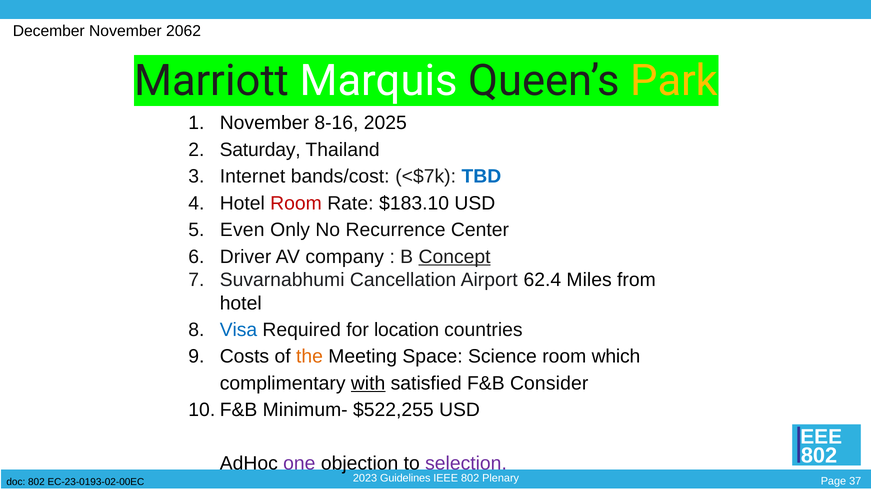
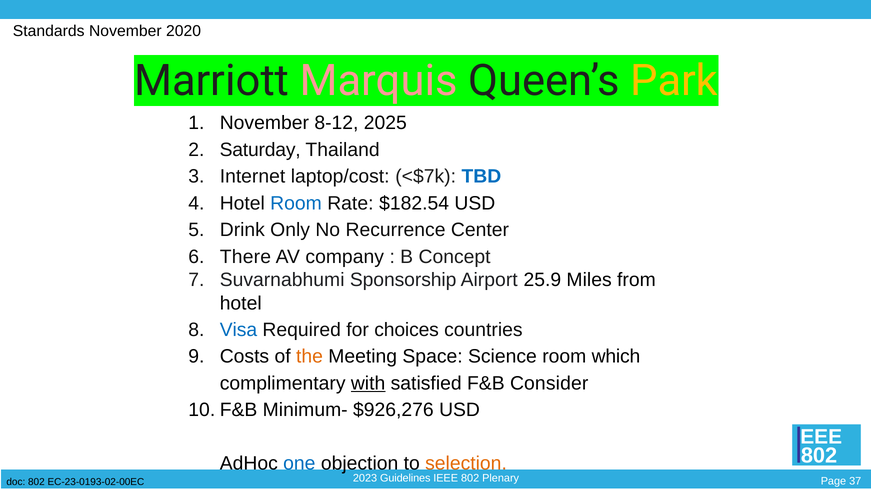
December: December -> Standards (49, 31)
2062: 2062 -> 2020 (184, 31)
Marquis colour: white -> pink (379, 81)
8-16: 8-16 -> 8-12 (336, 123)
bands/cost: bands/cost -> laptop/cost (340, 176)
Room colour: red -> blue (296, 203)
$183.10: $183.10 -> $182.54 (414, 203)
Even: Even -> Drink (242, 230)
Driver: Driver -> There (245, 257)
Concept underline: present -> none (455, 257)
Cancellation: Cancellation -> Sponsorship (403, 280)
62.4: 62.4 -> 25.9 (542, 280)
location: location -> choices (407, 330)
$522,255: $522,255 -> $926,276 (393, 410)
one colour: purple -> blue (299, 463)
selection colour: purple -> orange (466, 463)
